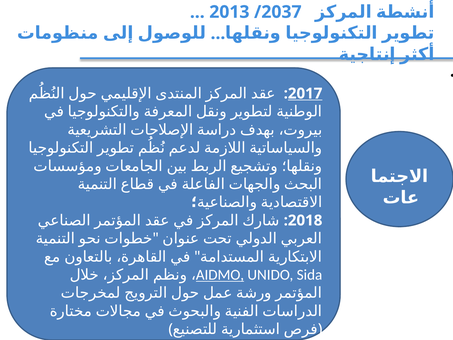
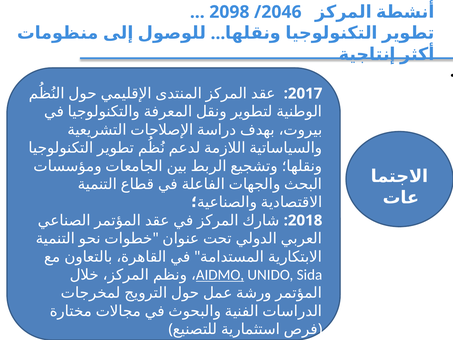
2013: 2013 -> 2098 (229, 12)
2037: 2037 -> 2046 (281, 12)
2017 underline: present -> none (305, 93)
